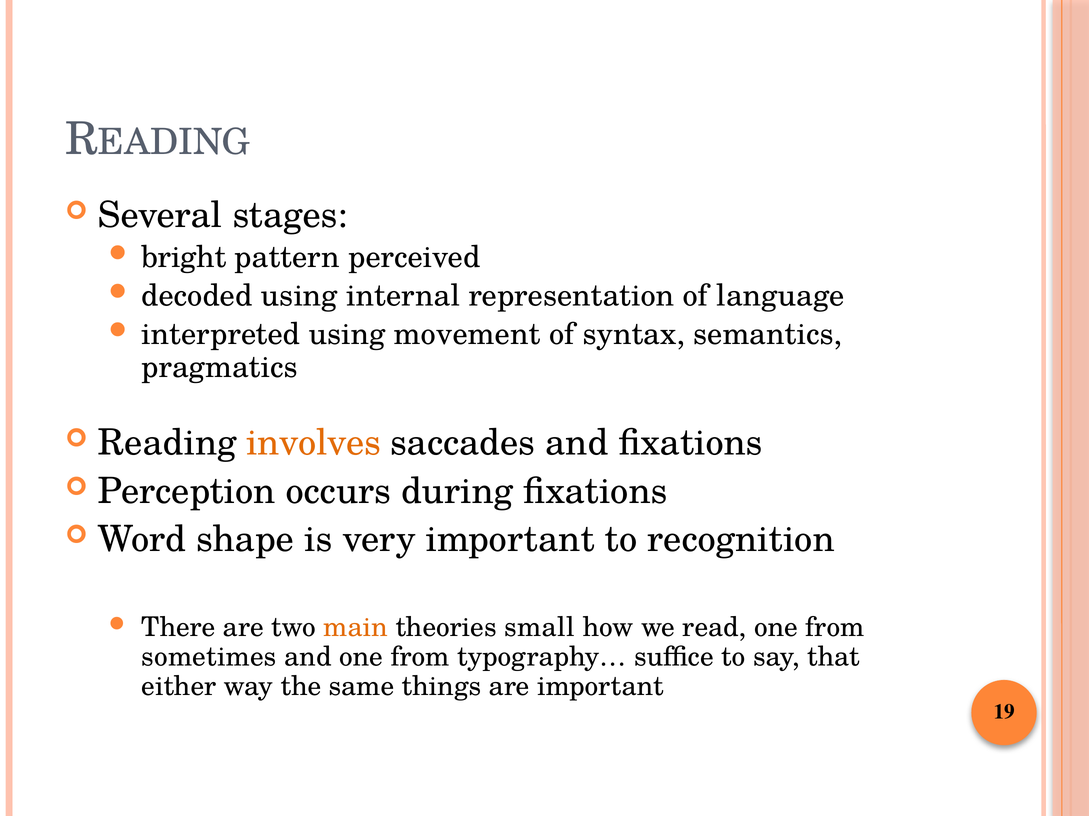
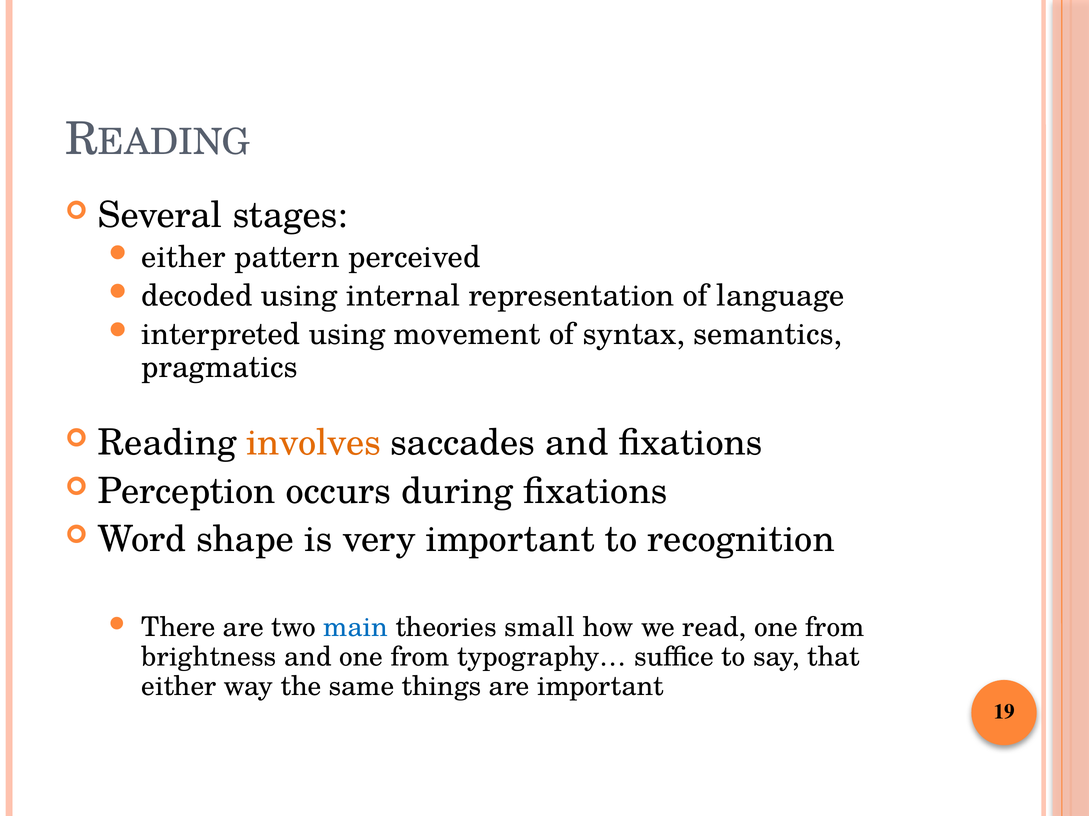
bright: bright -> either (184, 257)
main colour: orange -> blue (356, 628)
sometimes: sometimes -> brightness (209, 657)
